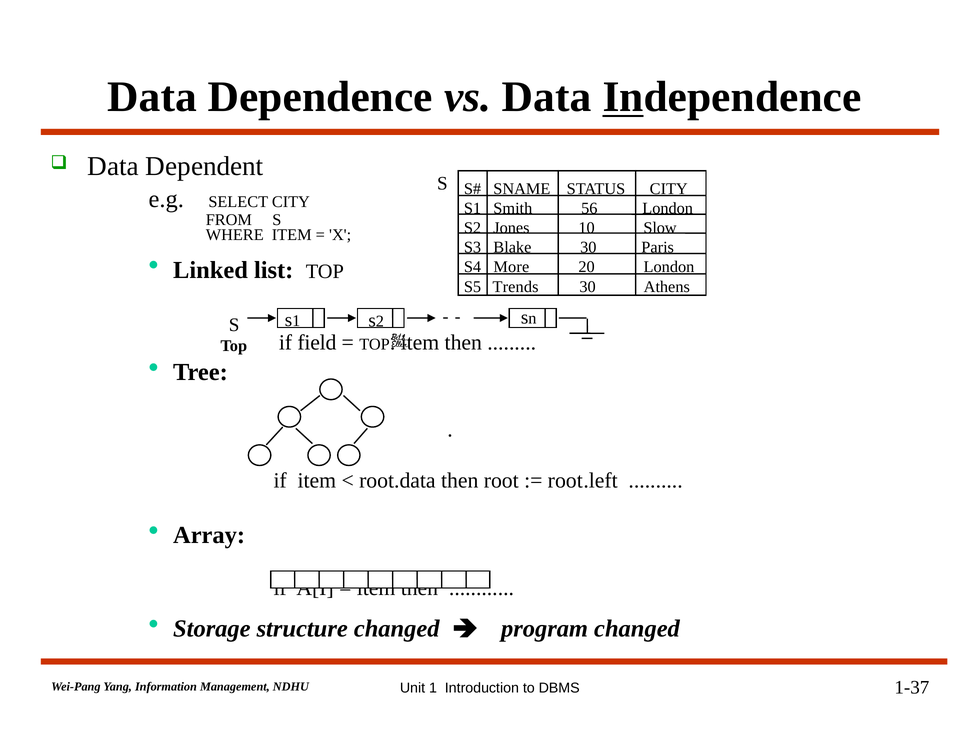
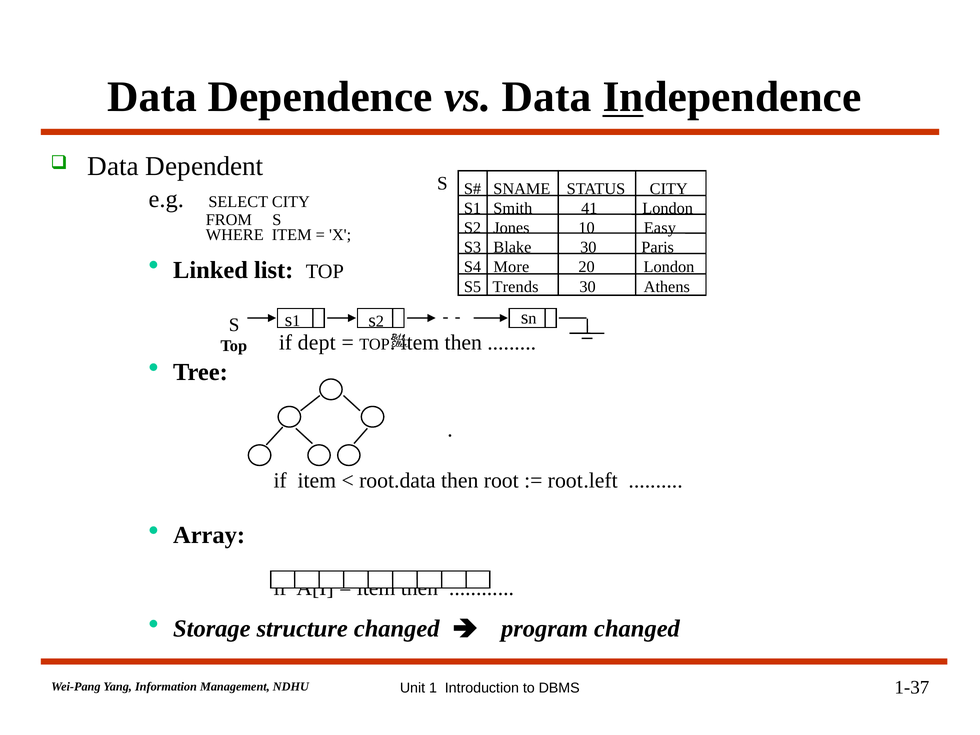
56: 56 -> 41 (589, 208)
Slow: Slow -> Easy (660, 228)
field: field -> dept (317, 343)
